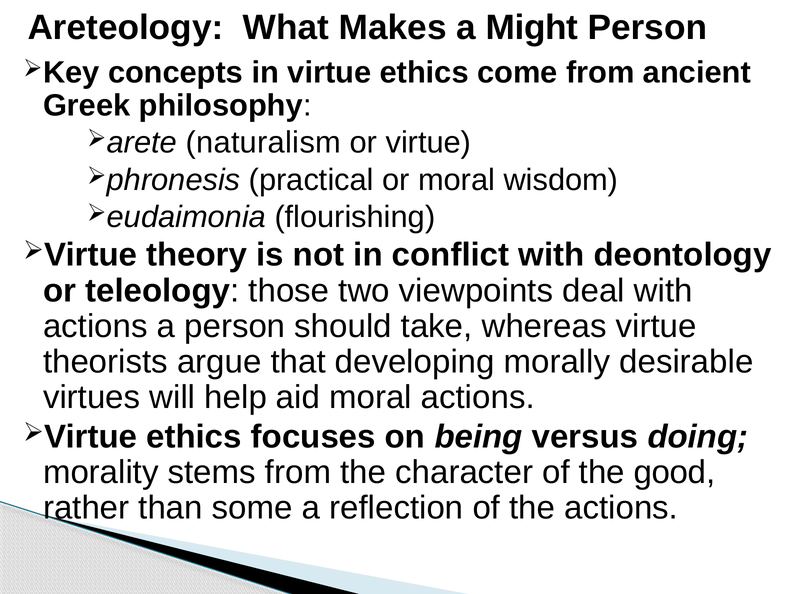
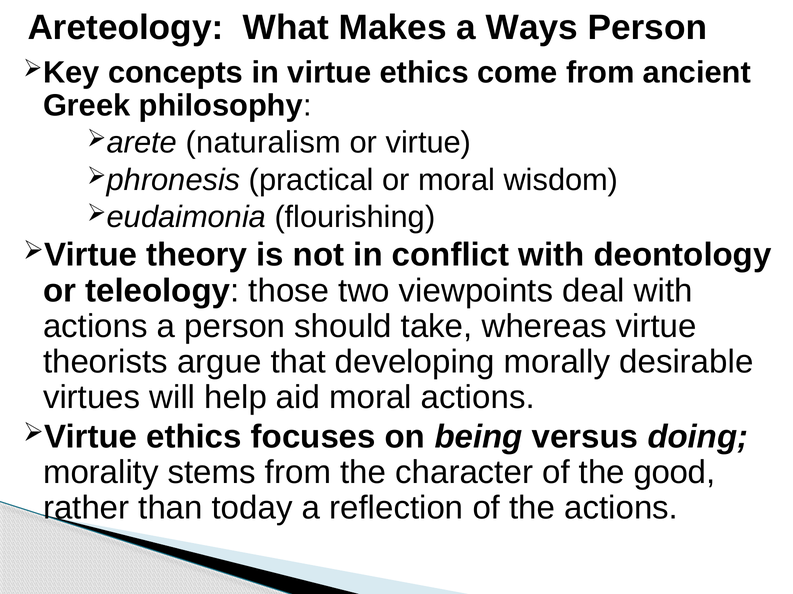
Might: Might -> Ways (532, 28)
some: some -> today (252, 509)
